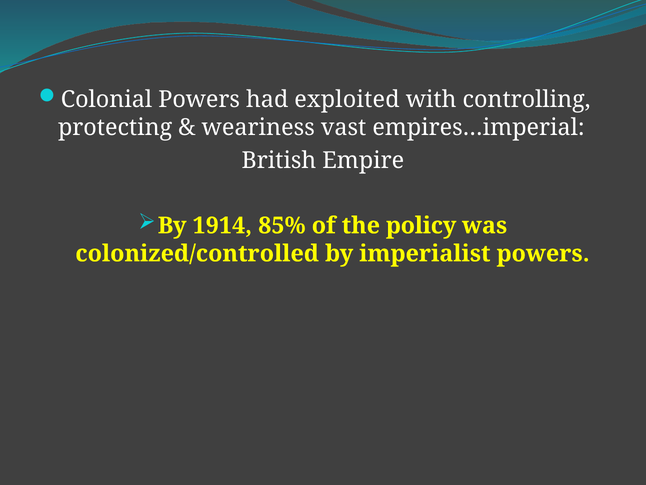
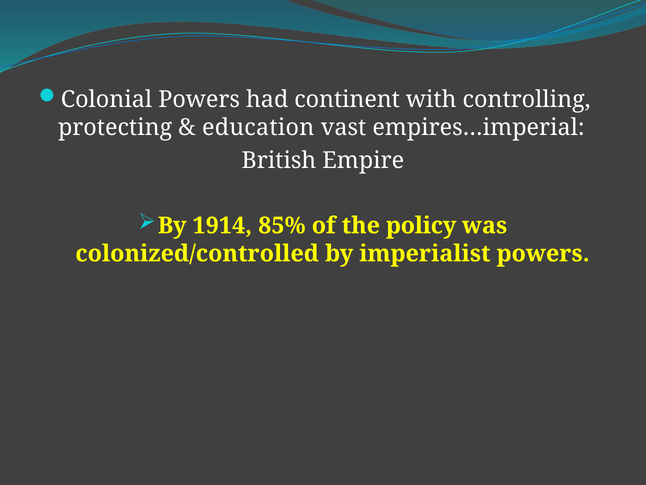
exploited: exploited -> continent (347, 100)
weariness: weariness -> education (258, 128)
